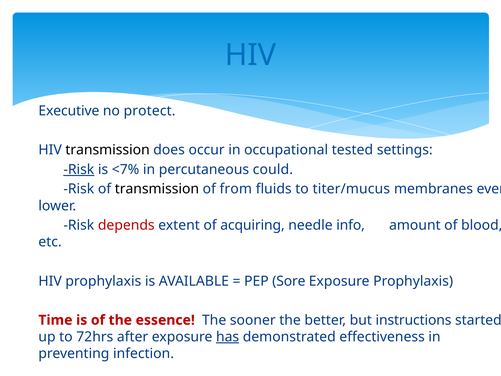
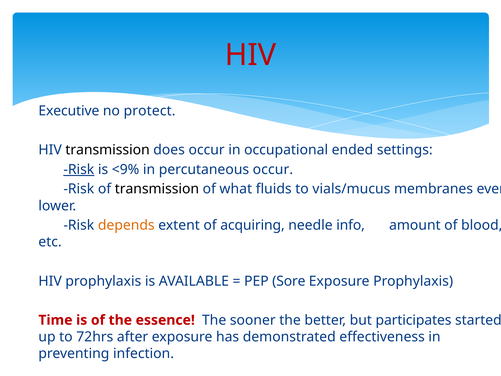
HIV colour: blue -> red (250, 55)
tested: tested -> ended (352, 150)
<7%: <7% -> <9% (126, 169)
percutaneous could: could -> occur (273, 169)
from: from -> what (236, 189)
titer/mucus: titer/mucus -> vials/mucus (351, 189)
depends colour: red -> orange (126, 225)
instructions: instructions -> participates (414, 320)
has underline: present -> none (228, 337)
